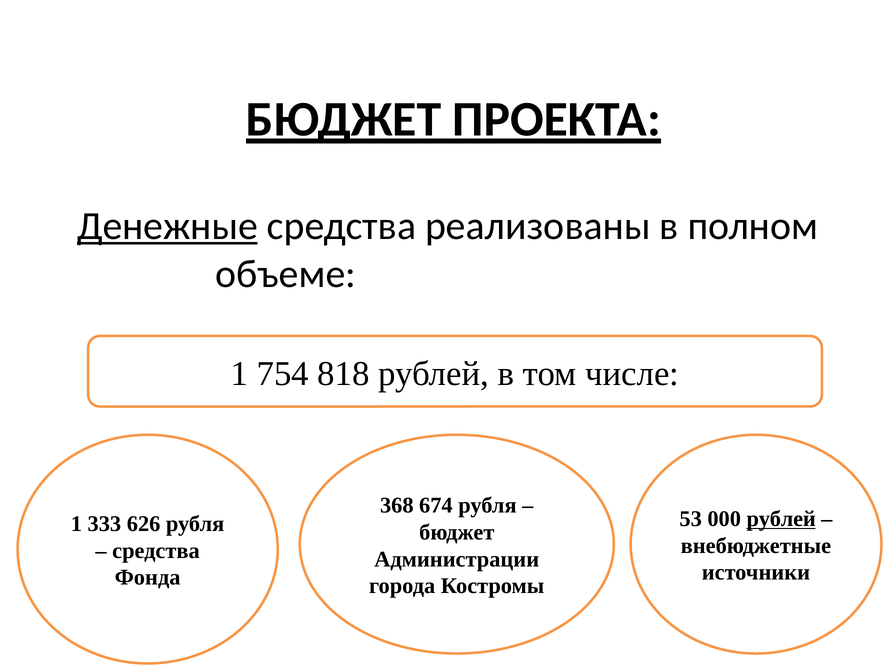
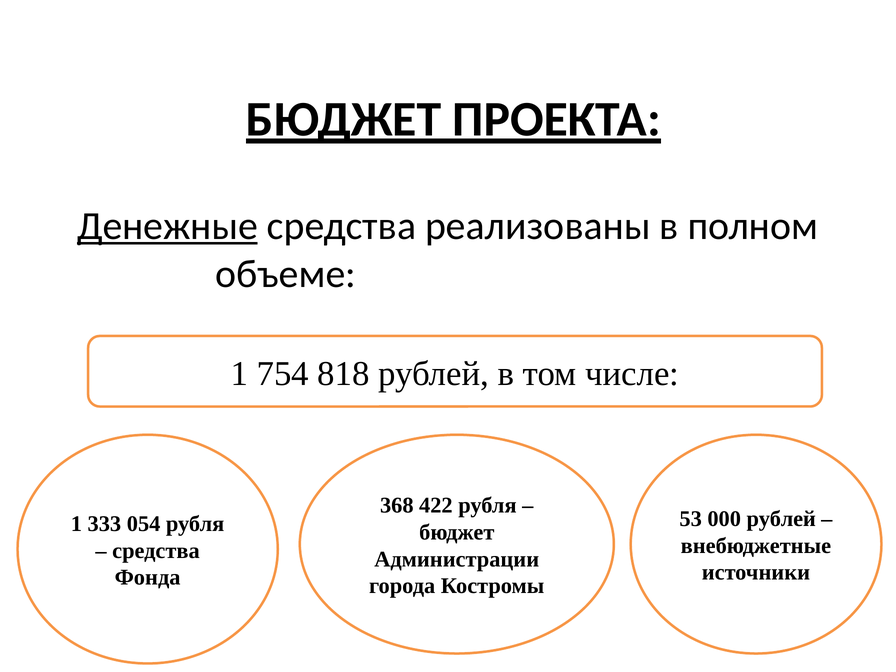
674: 674 -> 422 (436, 505)
рублей underline: present -> none (781, 519)
626: 626 -> 054 (144, 524)
